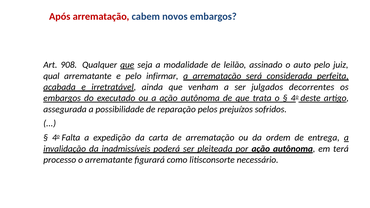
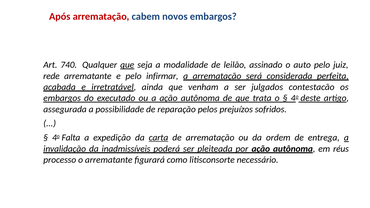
908: 908 -> 740 (69, 65)
qual: qual -> rede (51, 76)
decorrentes: decorrentes -> contestacão (312, 87)
carta underline: none -> present (159, 138)
terá: terá -> réus (341, 149)
